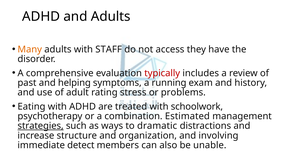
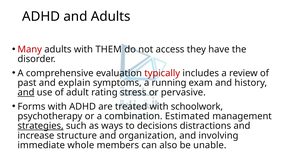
Many colour: orange -> red (30, 49)
STAFF: STAFF -> THEM (109, 49)
helping: helping -> explain (74, 83)
and underline: none -> present (26, 92)
problems: problems -> pervasive (183, 92)
Eating: Eating -> Forms (31, 106)
dramatic: dramatic -> decisions (157, 126)
detect: detect -> whole (81, 145)
